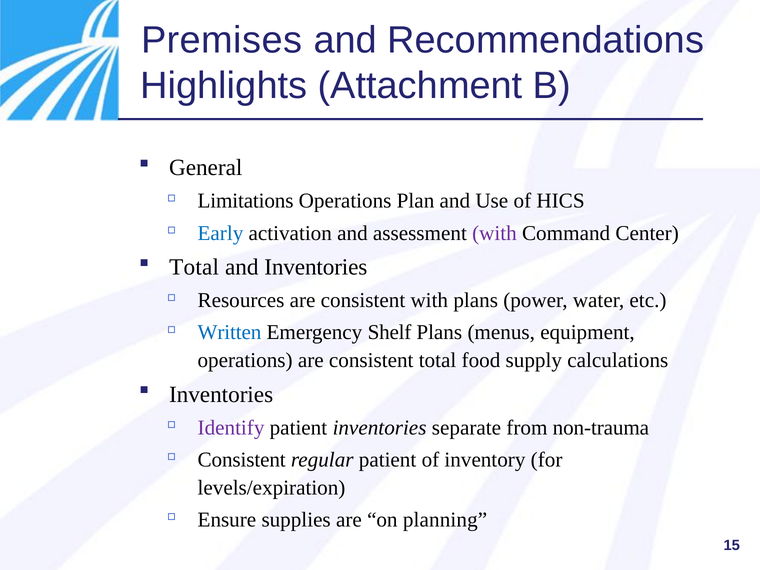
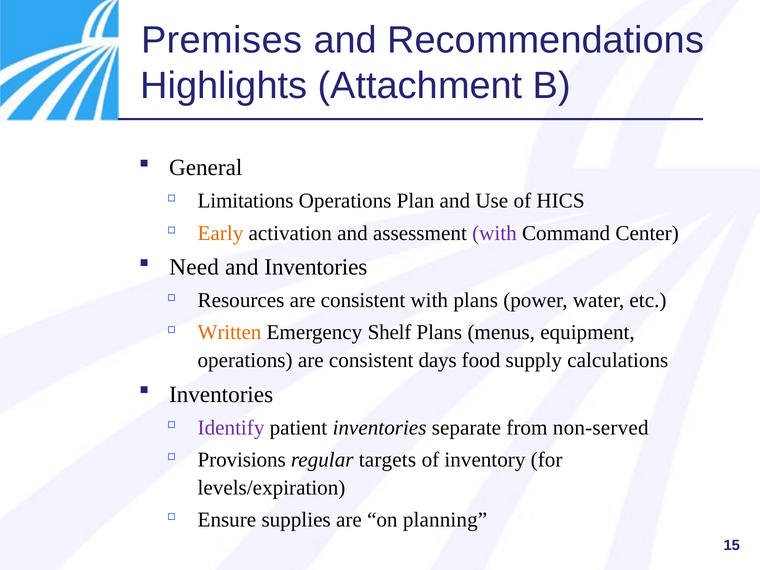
Early colour: blue -> orange (220, 233)
Total: Total -> Need (194, 267)
Written colour: blue -> orange (229, 332)
consistent total: total -> days (438, 360)
non-trauma: non-trauma -> non-served (601, 428)
Consistent: Consistent -> Provisions (242, 460)
regular patient: patient -> targets (387, 460)
